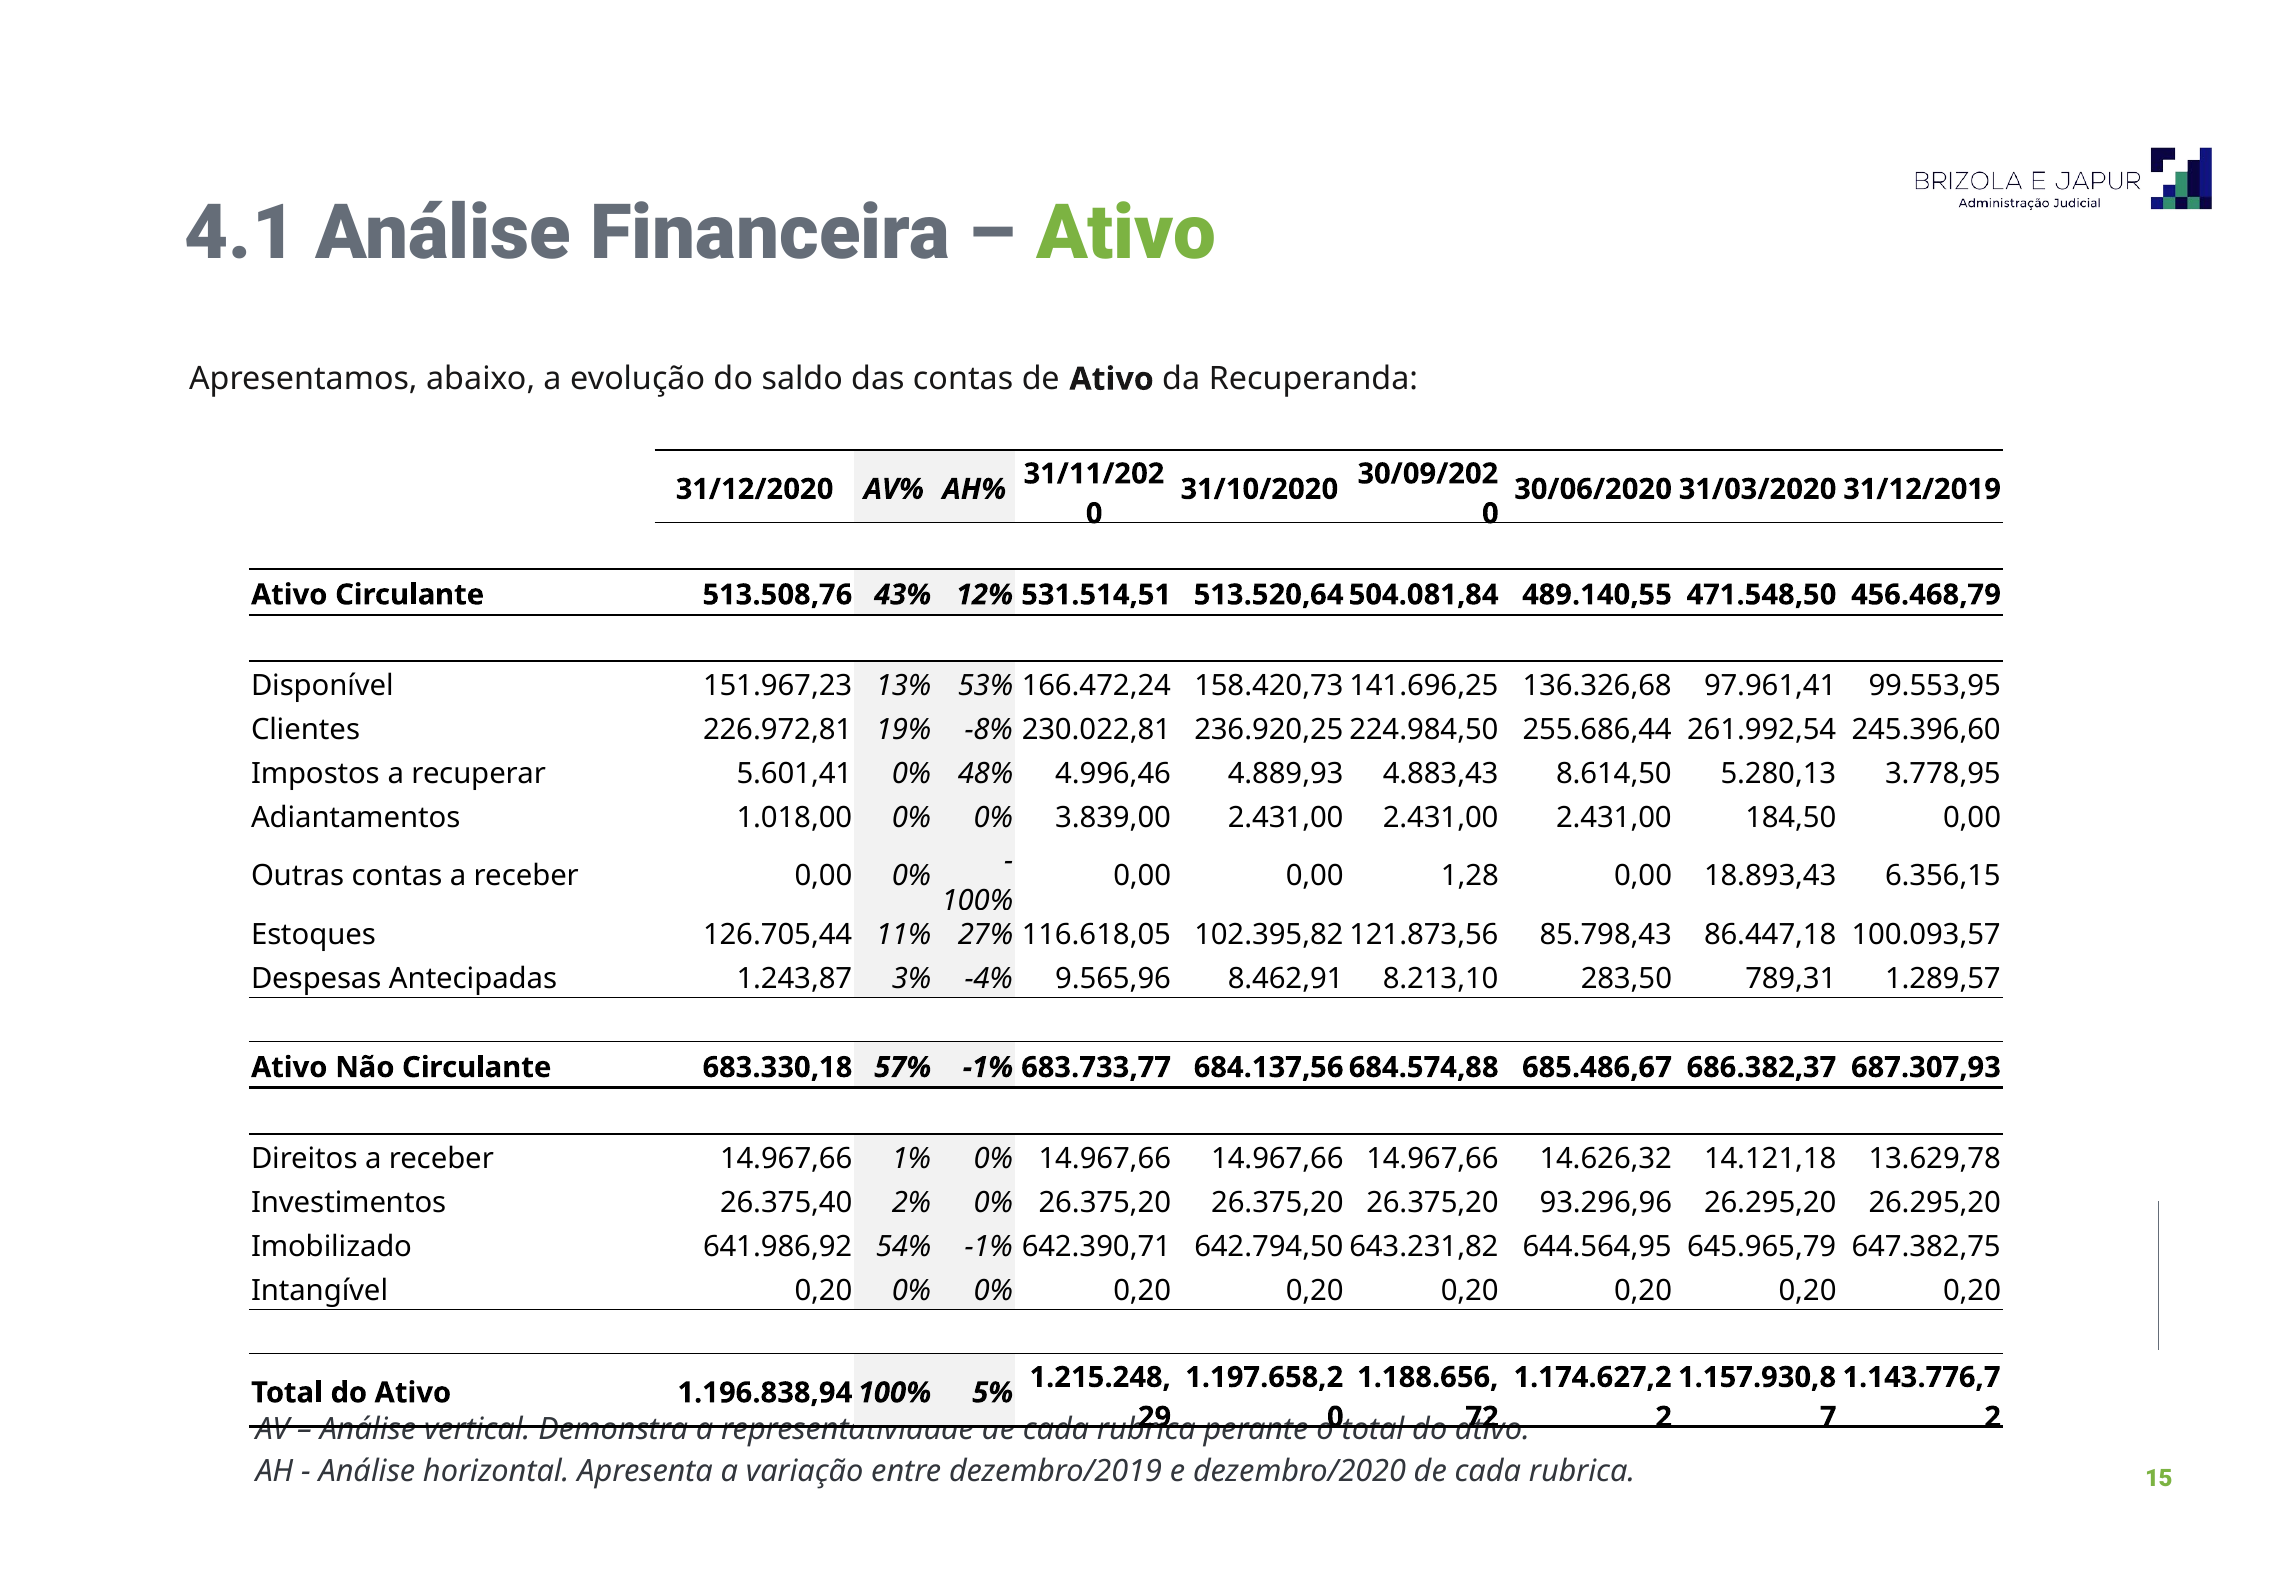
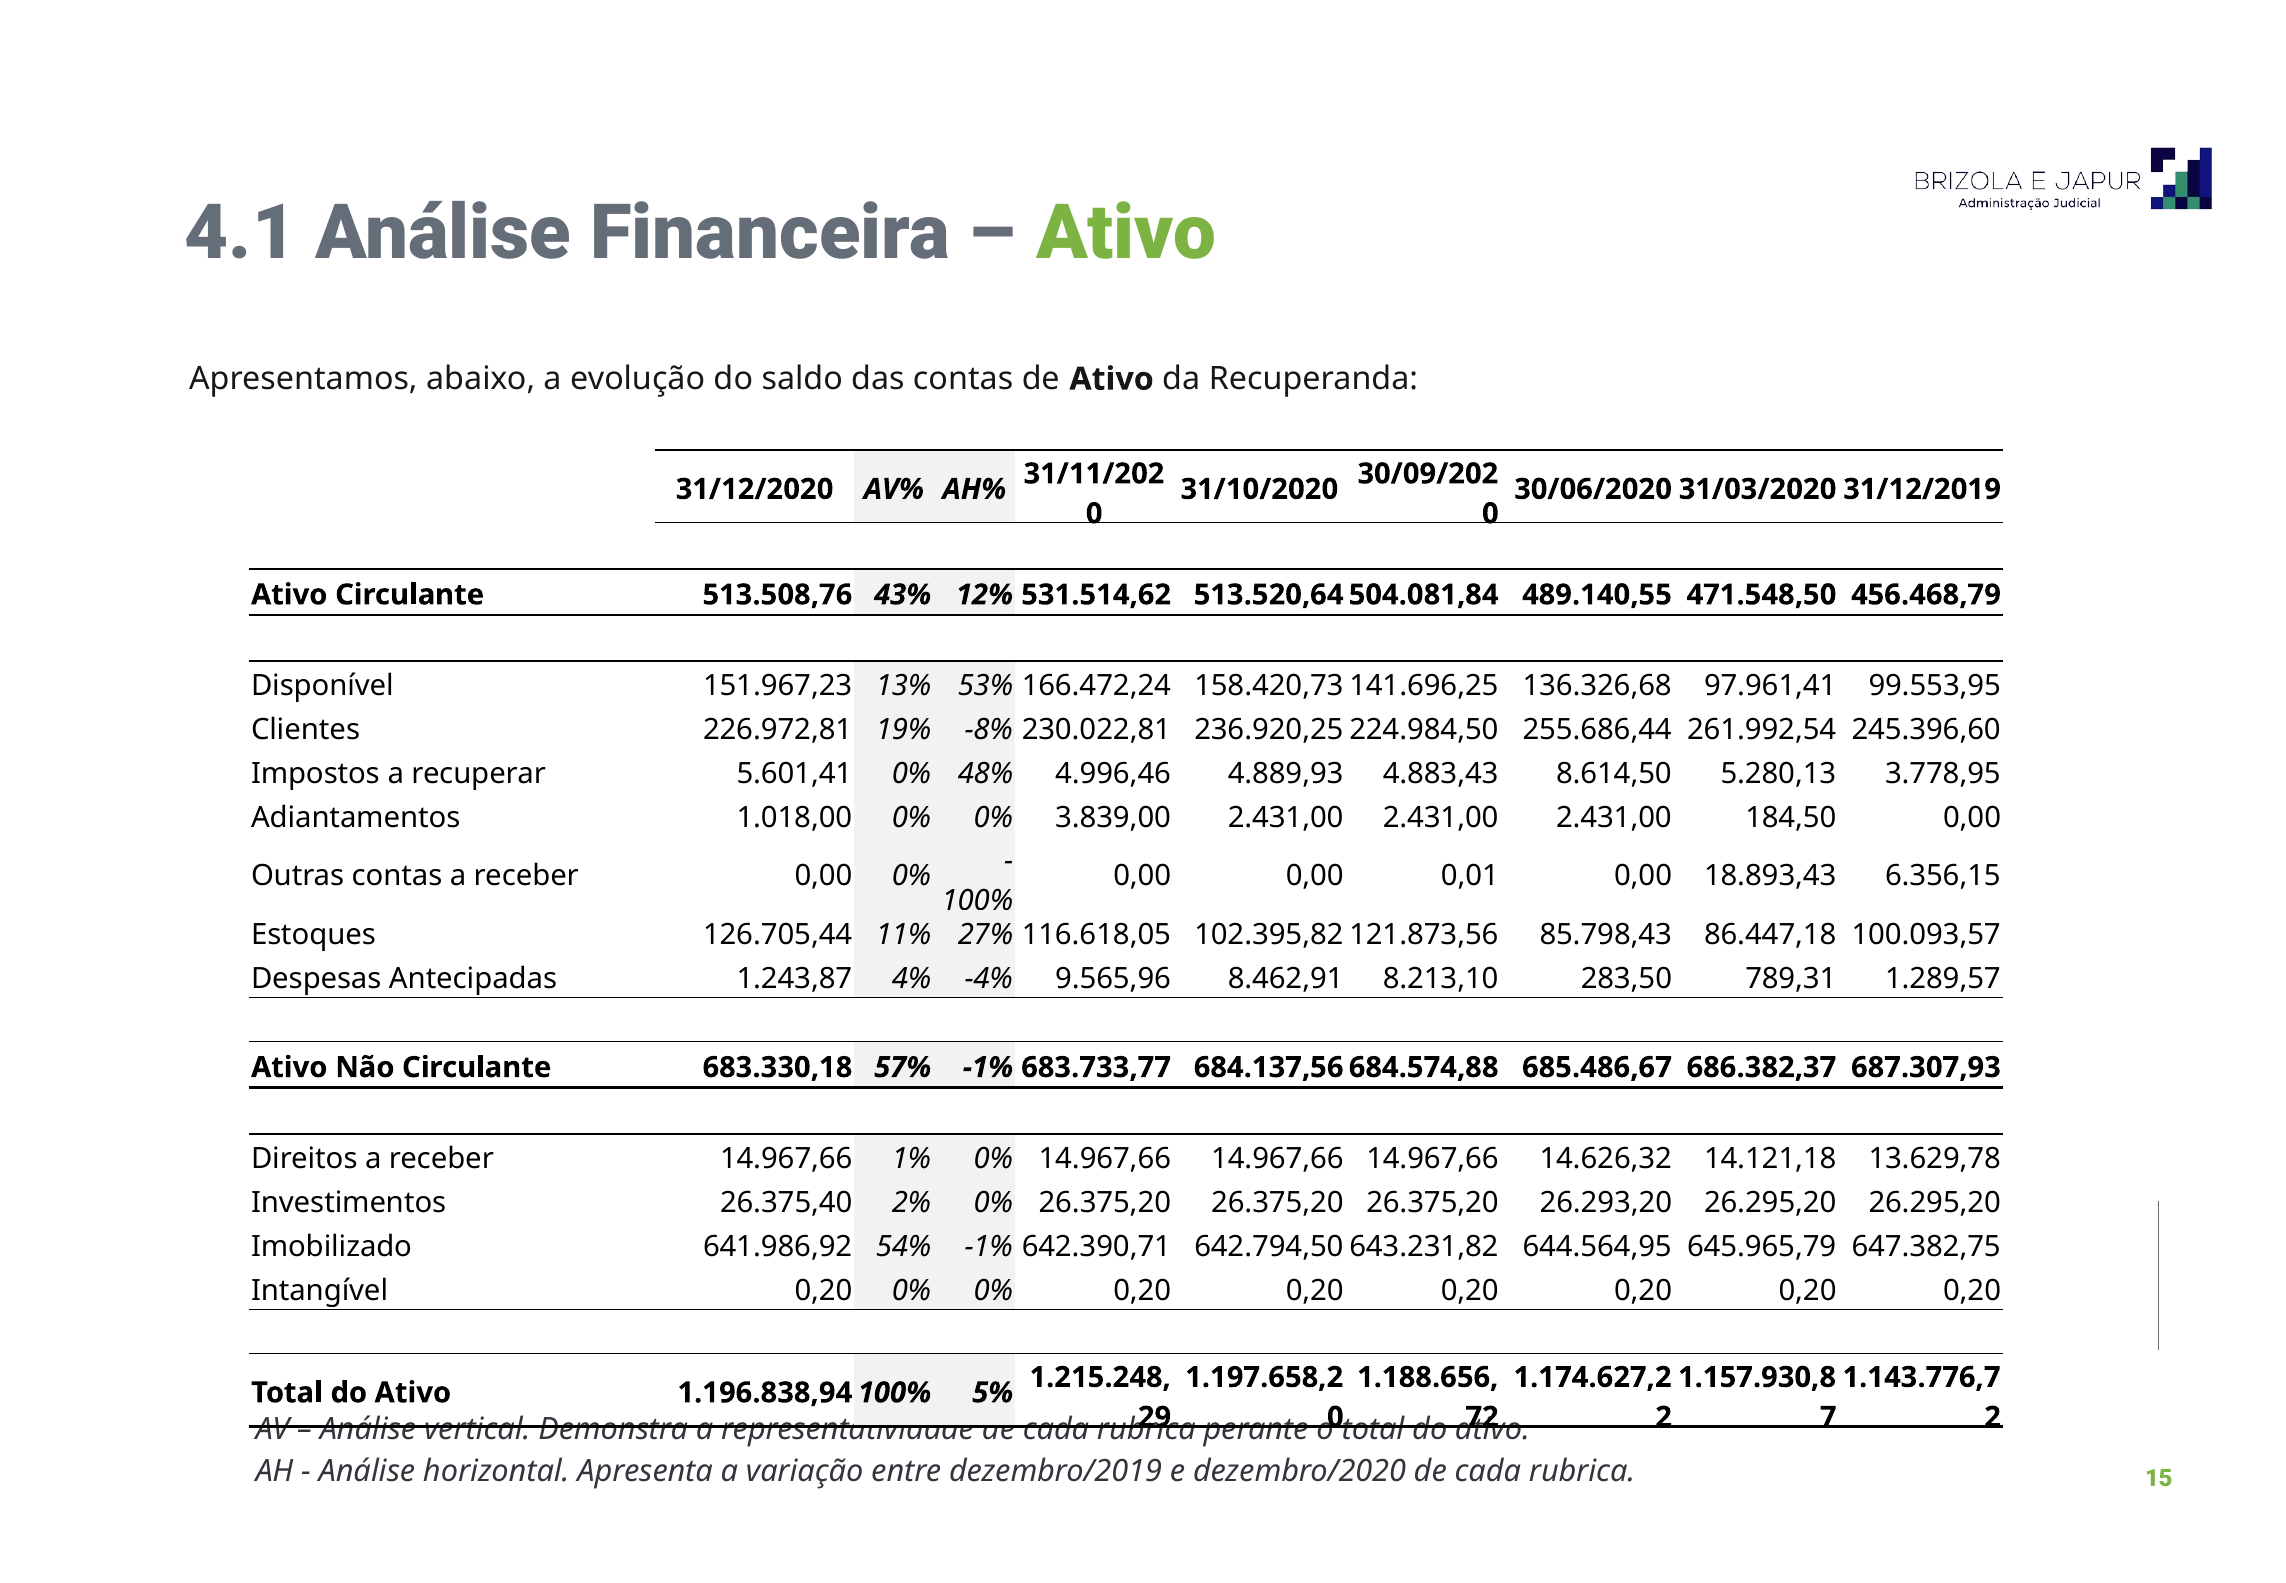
531.514,51: 531.514,51 -> 531.514,62 (1096, 595)
1,28: 1,28 -> 0,01 (1470, 876)
3%: 3% -> 4% (912, 978)
93.296,96: 93.296,96 -> 26.293,20 (1606, 1202)
